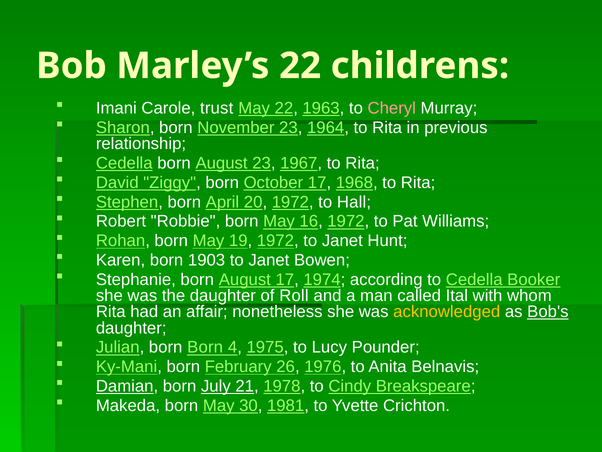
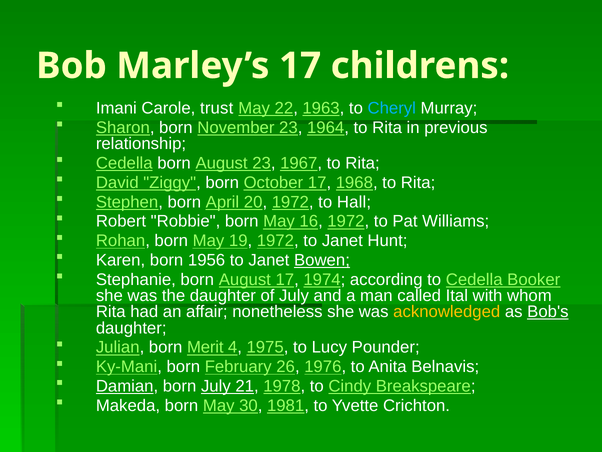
Marley’s 22: 22 -> 17 (300, 66)
Cheryl colour: pink -> light blue (392, 108)
1903: 1903 -> 1956 (207, 260)
Bowen underline: none -> present (322, 260)
of Roll: Roll -> July (294, 295)
born Born: Born -> Merit (205, 347)
